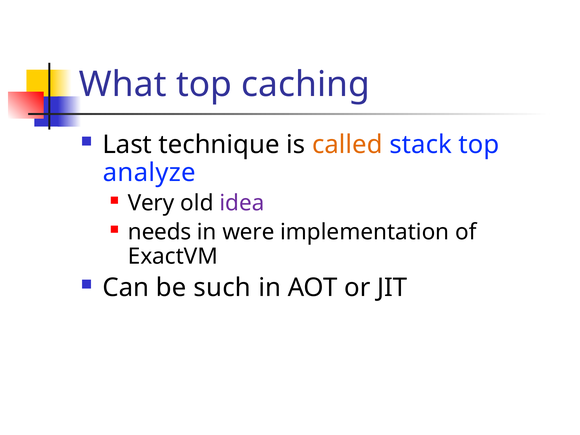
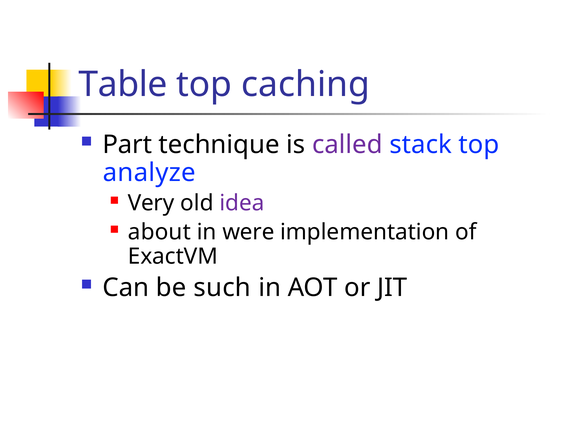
What: What -> Table (123, 85)
Last: Last -> Part (127, 145)
called colour: orange -> purple (347, 145)
needs: needs -> about (159, 232)
